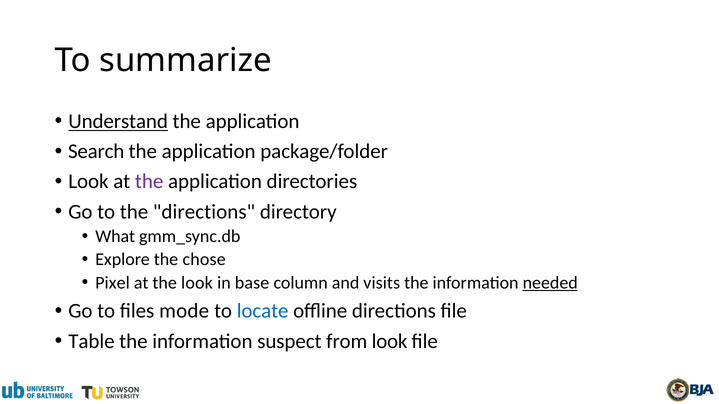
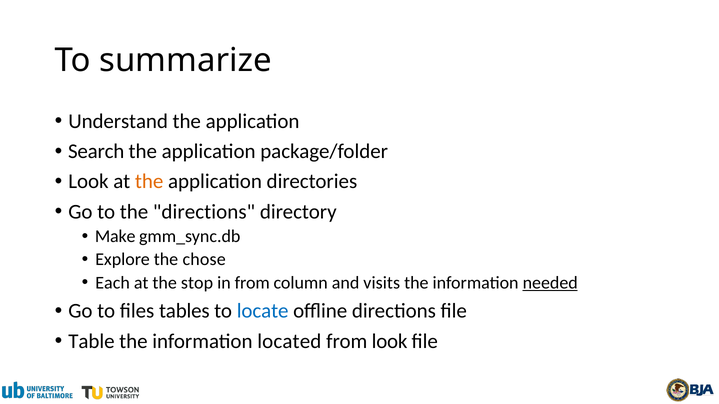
Understand underline: present -> none (118, 122)
the colour: purple -> orange (149, 182)
What: What -> Make (115, 237)
Pixel: Pixel -> Each (113, 283)
the look: look -> stop (197, 283)
in base: base -> from (252, 283)
mode: mode -> tables (184, 311)
suspect: suspect -> located (289, 341)
